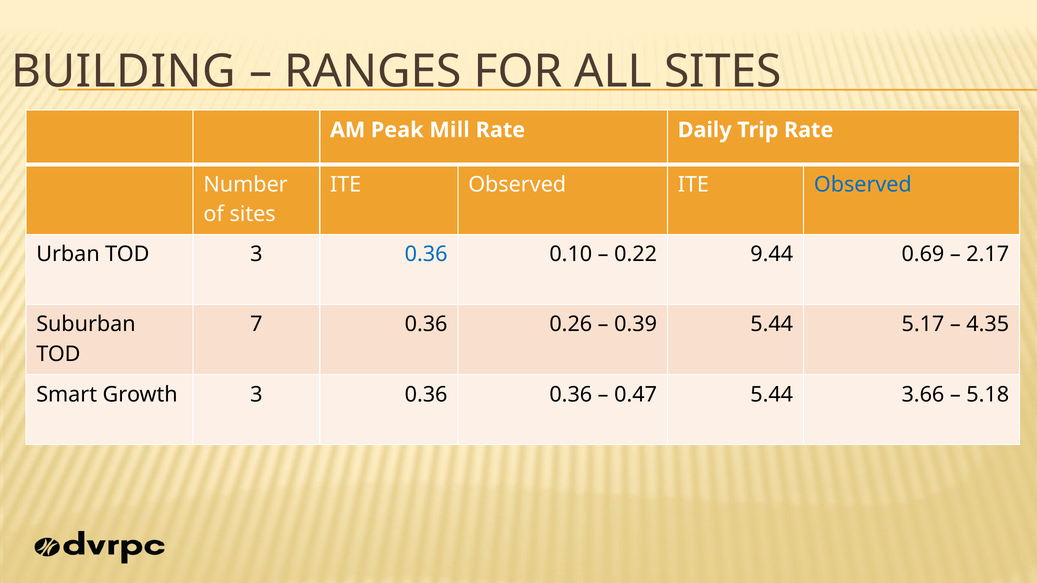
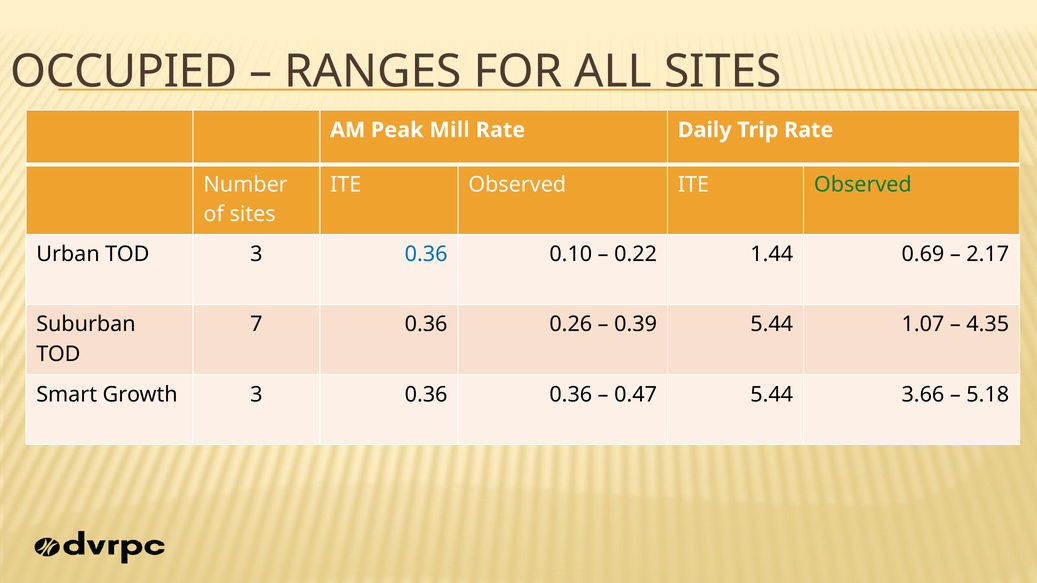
BUILDING: BUILDING -> OCCUPIED (124, 71)
Observed colour: blue -> green (863, 185)
9.44: 9.44 -> 1.44 (772, 254)
5.17: 5.17 -> 1.07 (923, 325)
